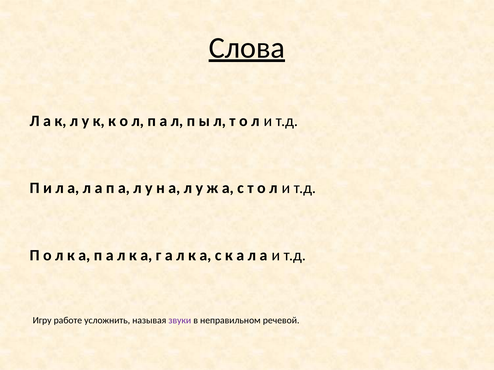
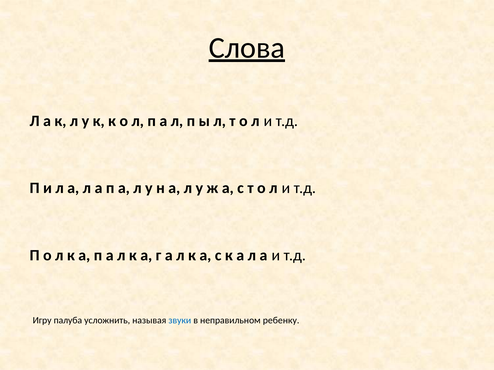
работе: работе -> палуба (68, 321)
звуки colour: purple -> blue (180, 321)
речевой: речевой -> ребенку (281, 321)
